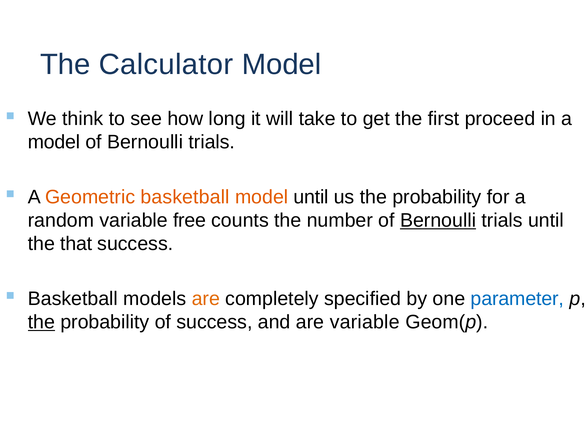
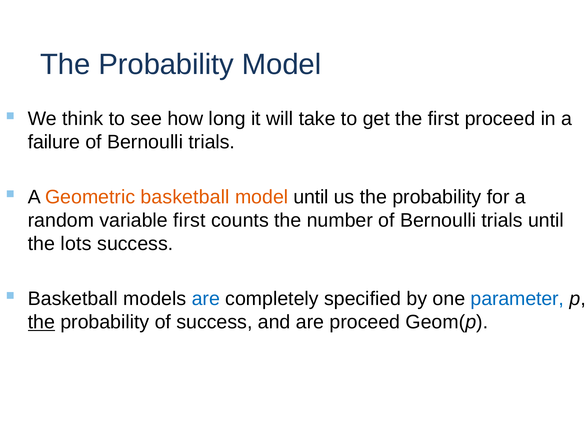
Calculator: Calculator -> Probability (166, 65)
model: model -> failure (54, 142)
variable free: free -> first (189, 220)
Bernoulli underline: present -> none (438, 220)
that: that -> lots (76, 244)
are colour: orange -> blue (206, 298)
are variable: variable -> proceed (365, 322)
